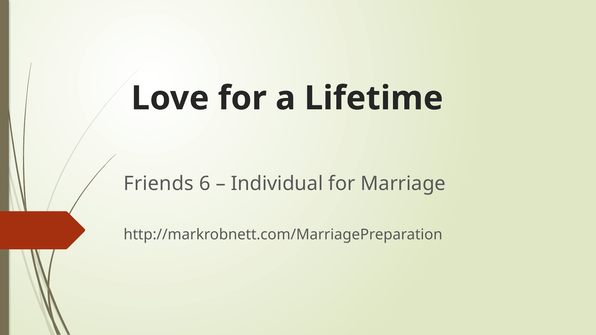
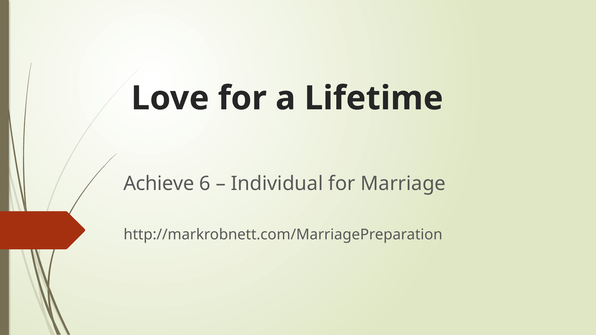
Friends: Friends -> Achieve (159, 184)
